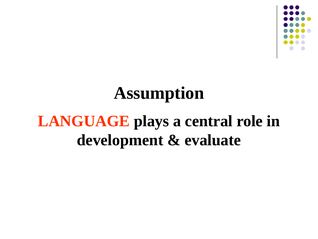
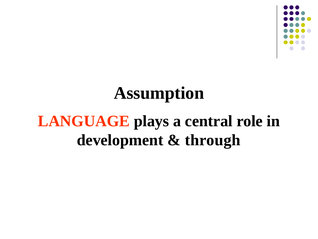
evaluate: evaluate -> through (213, 140)
